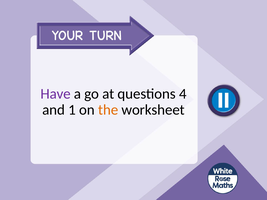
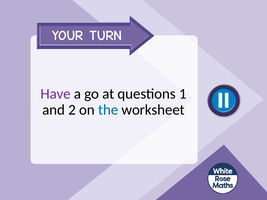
4: 4 -> 1 (183, 94)
1: 1 -> 2 (72, 110)
the colour: orange -> blue (108, 110)
